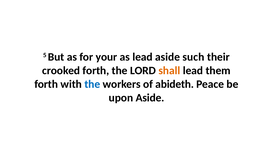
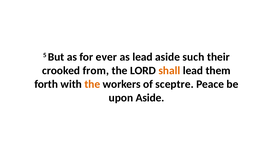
your: your -> ever (106, 57)
crooked forth: forth -> from (96, 71)
the colour: blue -> orange (92, 84)
abideth: abideth -> sceptre (175, 84)
